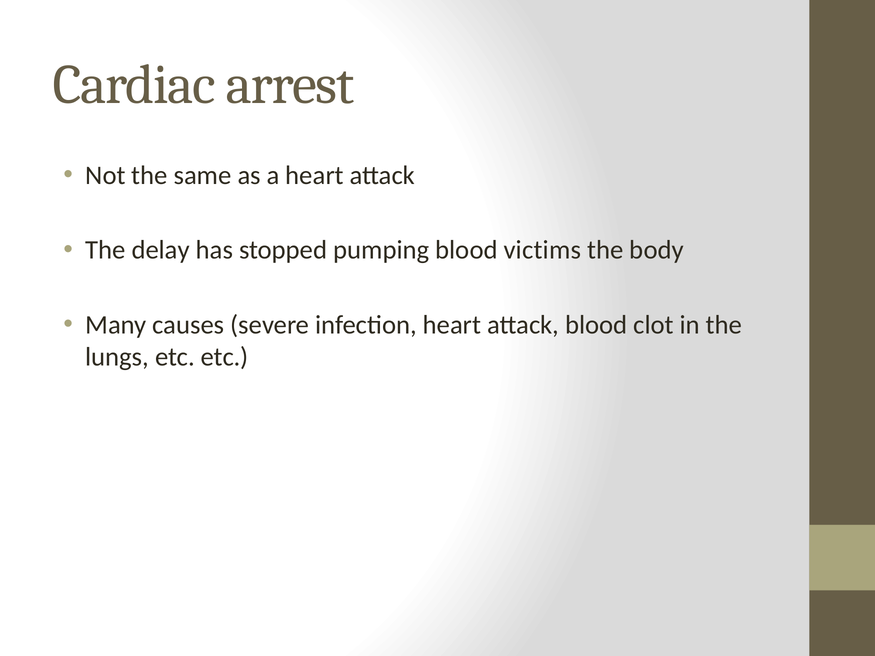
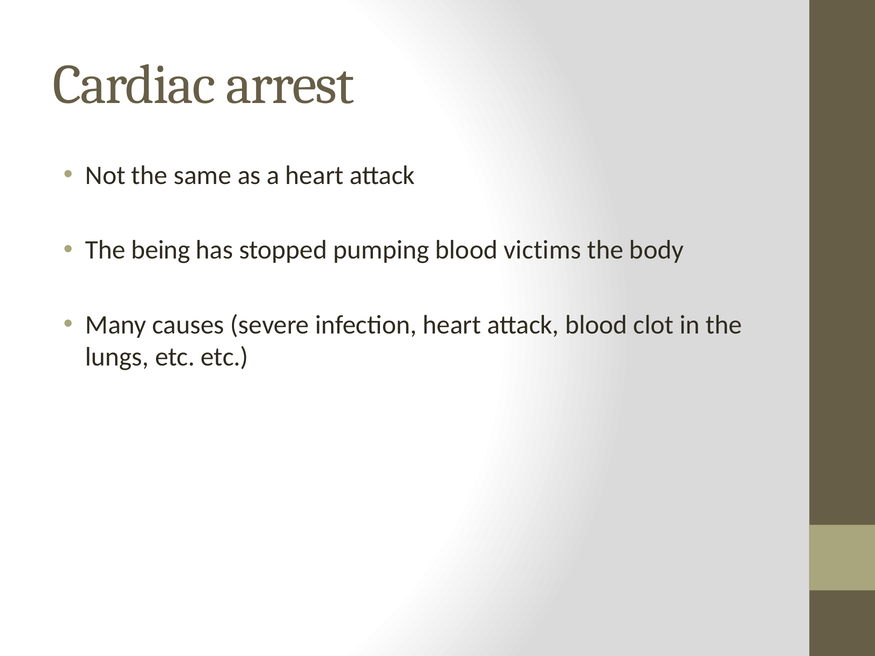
delay: delay -> being (161, 250)
